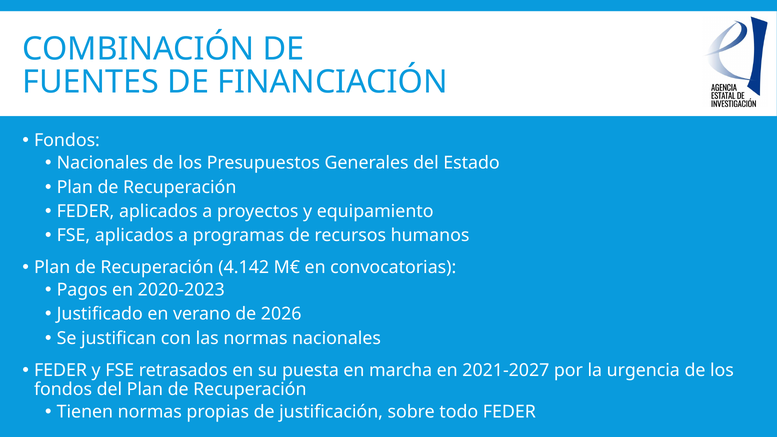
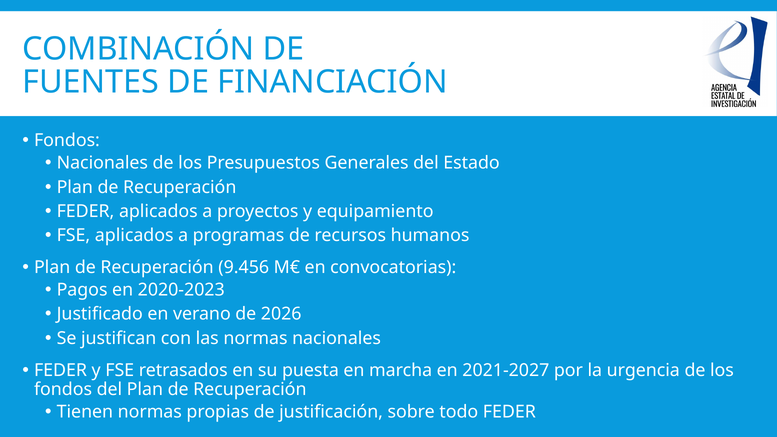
4.142: 4.142 -> 9.456 (244, 268)
